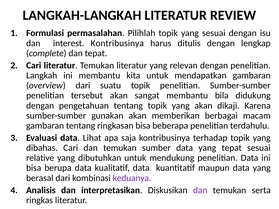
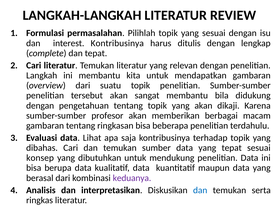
gunakan: gunakan -> profesor (107, 116)
relative: relative -> konsep (40, 158)
dan colour: purple -> blue (200, 190)
